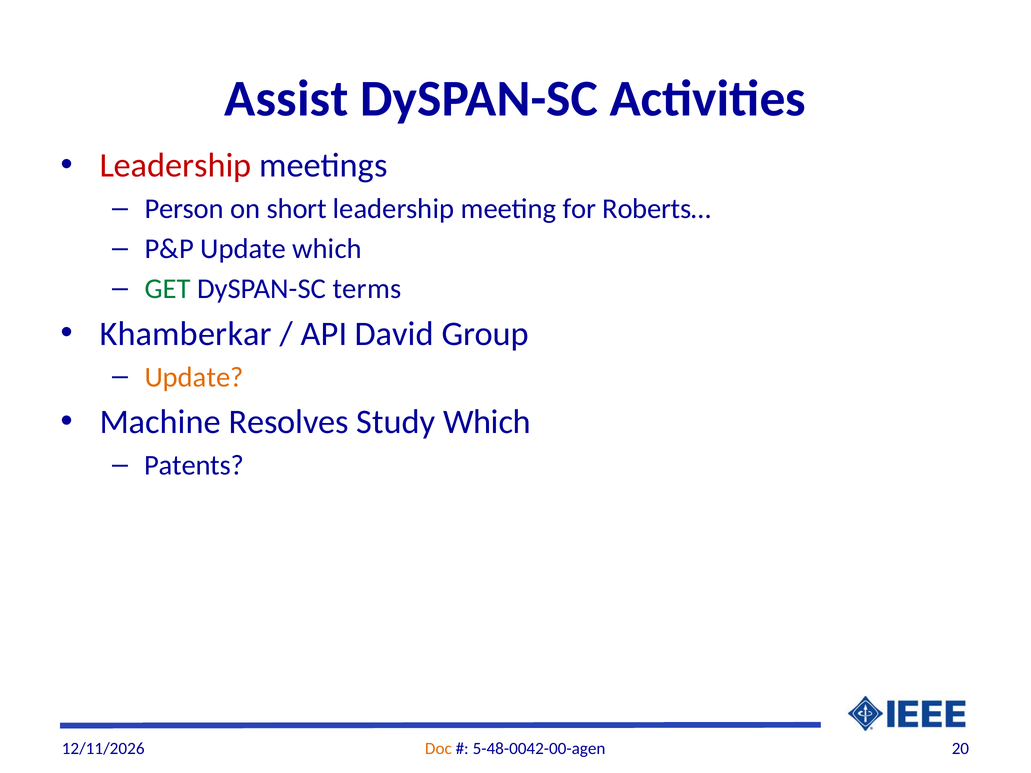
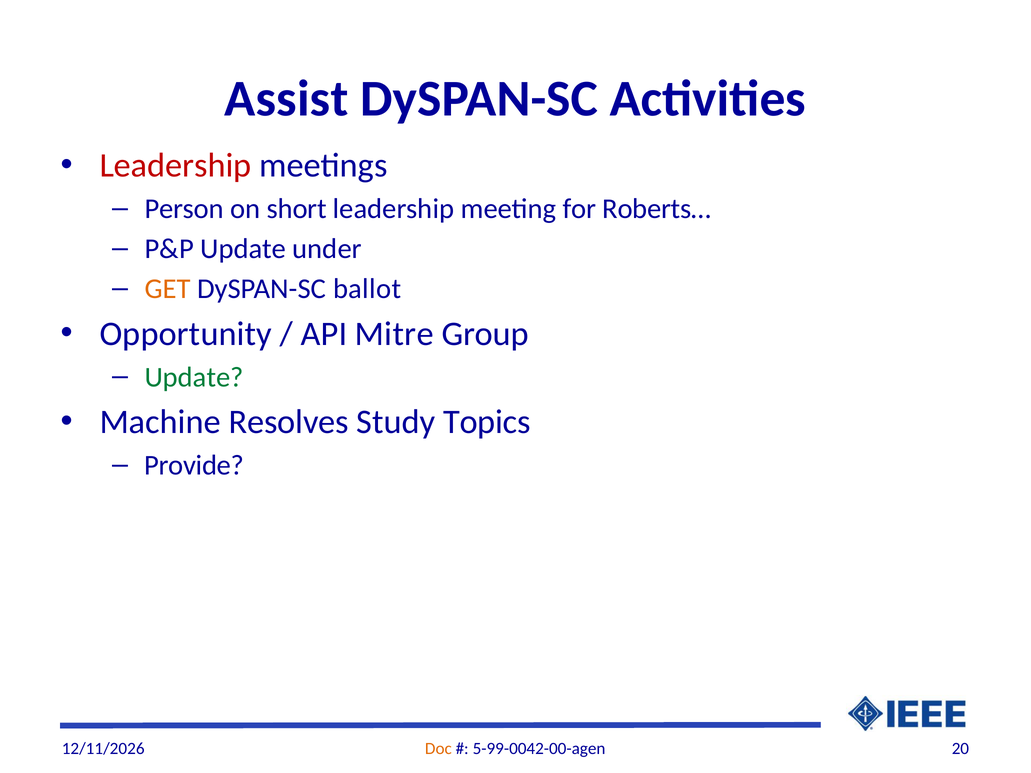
Update which: which -> under (327, 249)
GET colour: green -> orange (168, 289)
terms: terms -> ballot (367, 289)
Khamberkar: Khamberkar -> Opportunity (186, 334)
David: David -> Mitre (394, 334)
Update colour: orange -> green (194, 377)
Study Which: Which -> Topics (487, 422)
Patents: Patents -> Provide (194, 465)
5-48-0042-00-agen: 5-48-0042-00-agen -> 5-99-0042-00-agen (539, 749)
